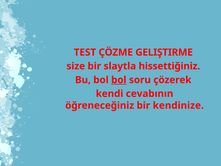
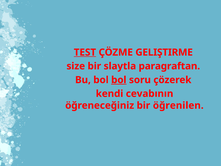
TEST underline: none -> present (85, 52)
hissettiğiniz: hissettiğiniz -> paragraftan (169, 66)
kendinize: kendinize -> öğrenilen (178, 105)
